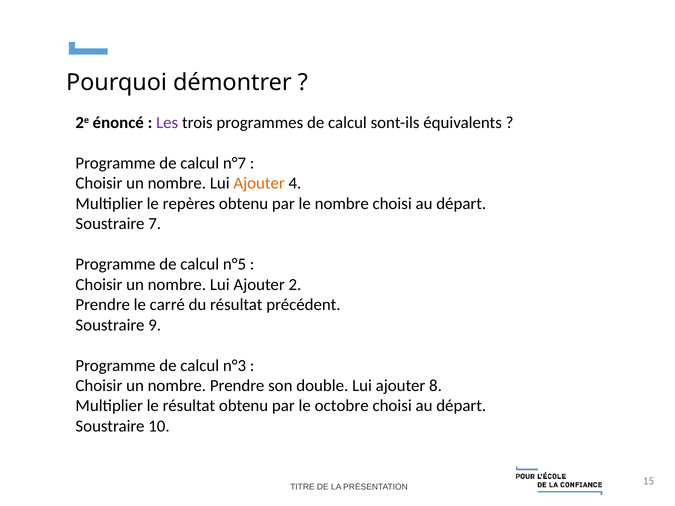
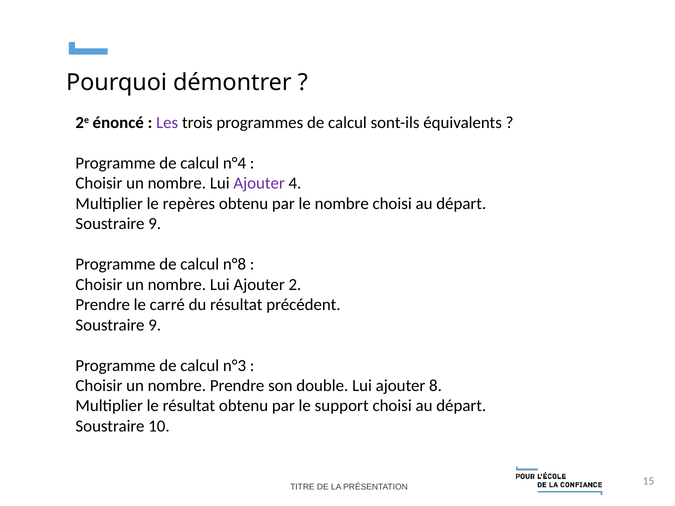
n°7: n°7 -> n°4 (234, 163)
Ajouter colour: orange -> purple (259, 183)
7: 7 -> 9 (155, 224)
n°5: n°5 -> n°8 (234, 264)
octobre: octobre -> support (342, 406)
